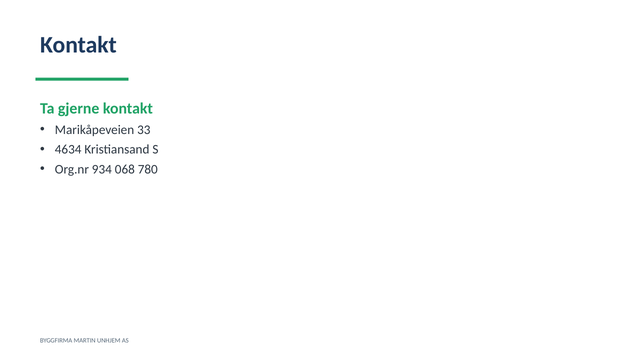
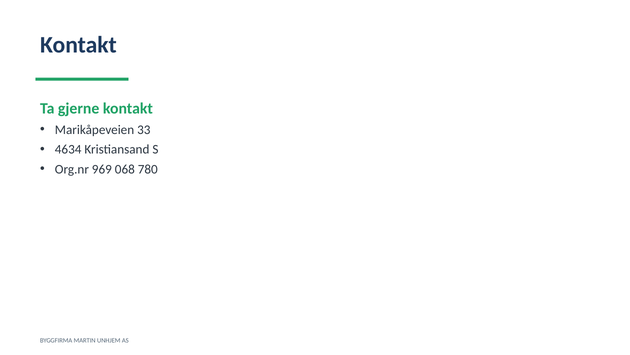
934: 934 -> 969 (102, 169)
